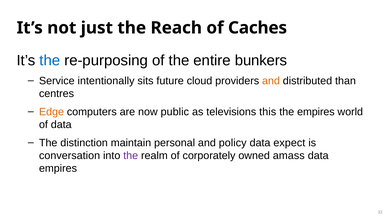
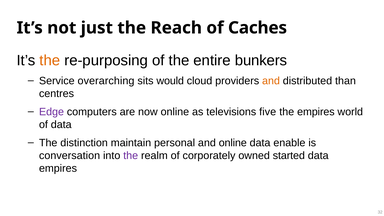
the colour: blue -> orange (50, 60)
intentionally: intentionally -> overarching (106, 81)
future: future -> would (170, 81)
Edge colour: orange -> purple (51, 112)
now public: public -> online (175, 112)
this: this -> five (268, 112)
and policy: policy -> online (233, 143)
expect: expect -> enable (289, 143)
amass: amass -> started (289, 156)
